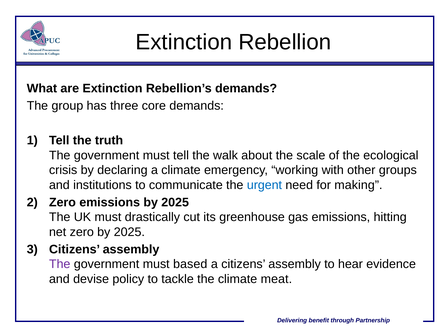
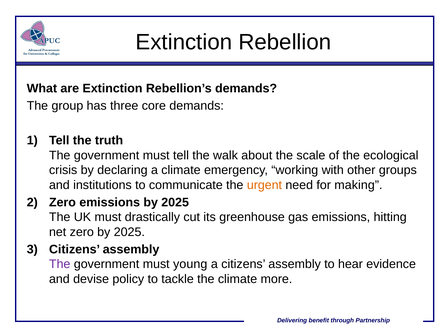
urgent colour: blue -> orange (264, 185)
based: based -> young (190, 265)
meat: meat -> more (276, 279)
